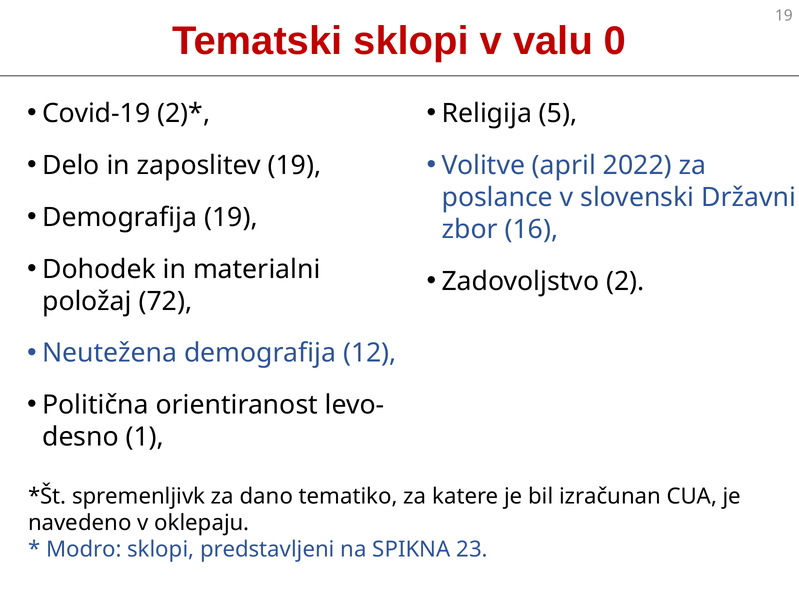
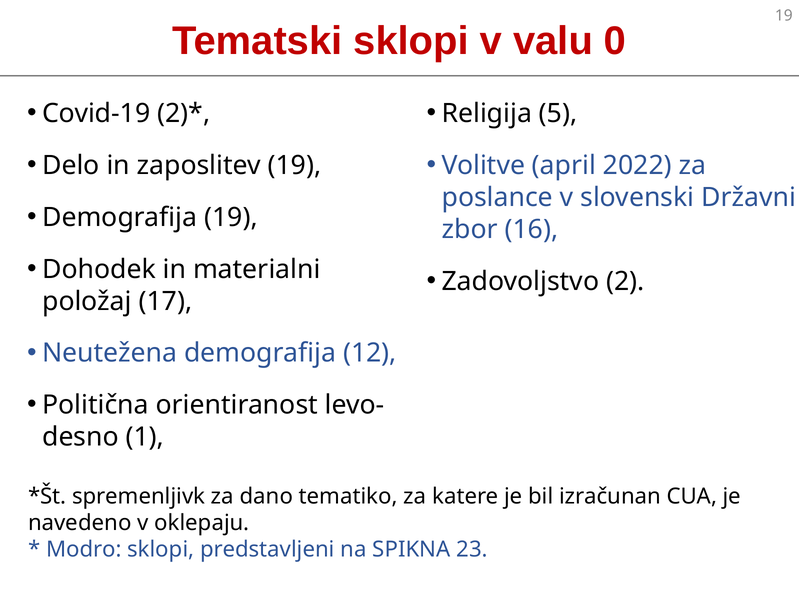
72: 72 -> 17 (165, 301)
